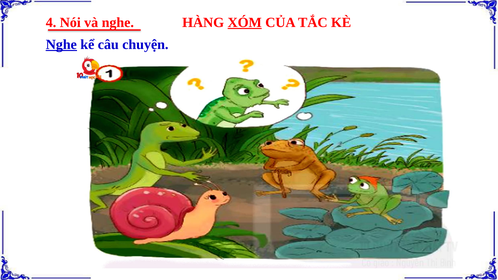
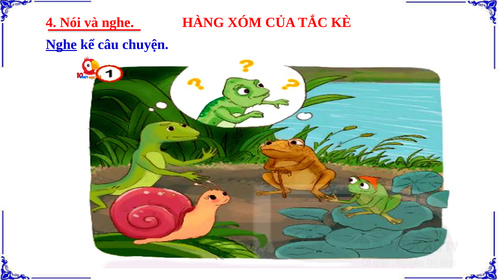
XÓM underline: present -> none (245, 22)
